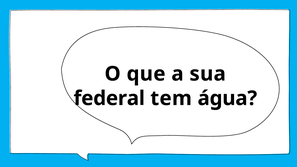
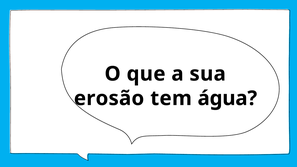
federal: federal -> erosão (109, 98)
